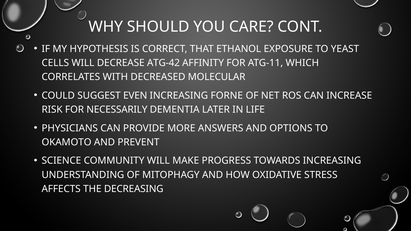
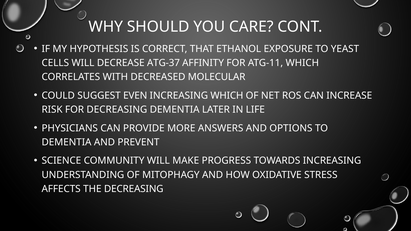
ATG-42: ATG-42 -> ATG-37 (163, 63)
INCREASING FORNE: FORNE -> WHICH (227, 96)
FOR NECESSARILY: NECESSARILY -> DECREASING (117, 110)
OKAMOTO: OKAMOTO -> DEMENTIA (67, 142)
